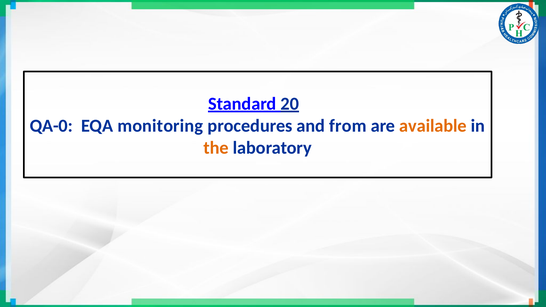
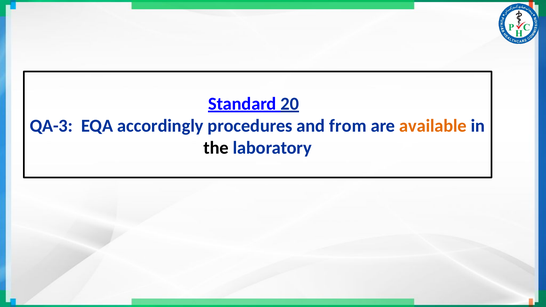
QA-0: QA-0 -> QA-3 (51, 126)
monitoring: monitoring -> accordingly (160, 126)
the colour: orange -> black (216, 148)
